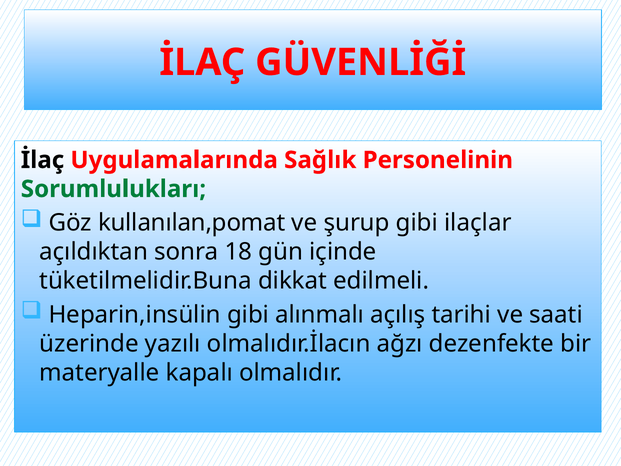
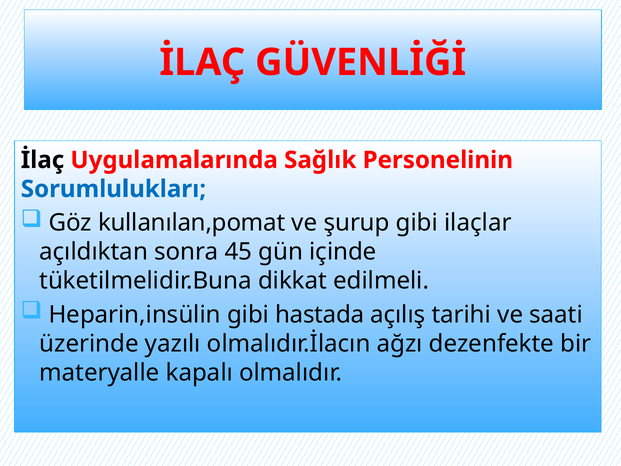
Sorumlulukları colour: green -> blue (113, 189)
18: 18 -> 45 (238, 252)
alınmalı: alınmalı -> hastada (320, 315)
